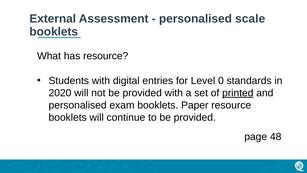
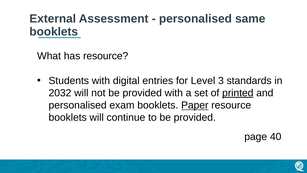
scale: scale -> same (250, 19)
0: 0 -> 3 (221, 81)
2020: 2020 -> 2032 (60, 93)
Paper underline: none -> present (195, 105)
48: 48 -> 40 (276, 137)
